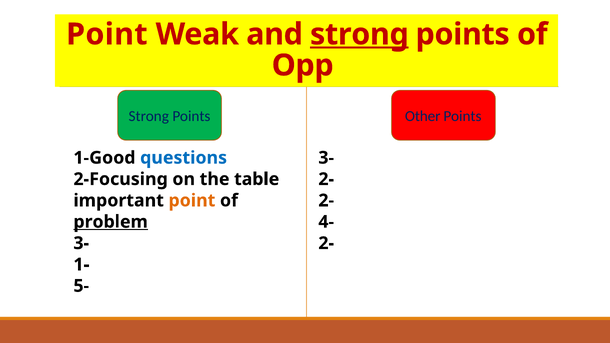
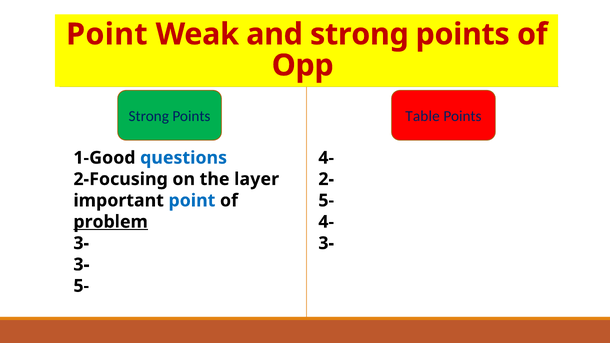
strong underline: present -> none (359, 34)
Other: Other -> Table (423, 116)
3-: 3- -> 4- (326, 158)
table: table -> layer (257, 179)
point colour: orange -> blue (192, 201)
2-: 2- -> 5- (326, 201)
2-: 2- -> 3- (326, 243)
1-: 1- -> 3- (81, 265)
